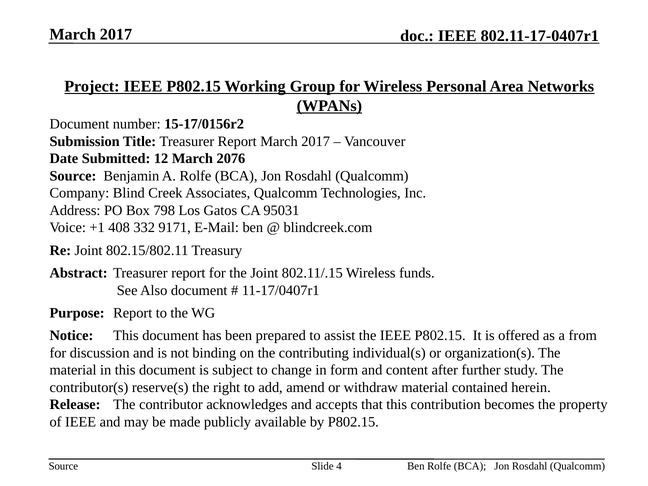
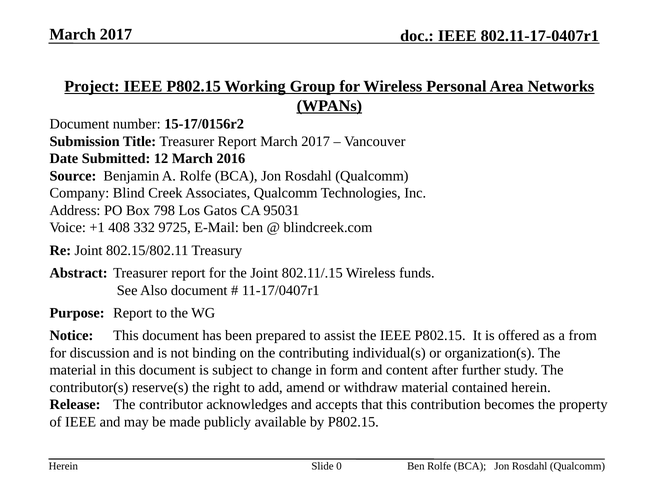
2076: 2076 -> 2016 (231, 159)
9171: 9171 -> 9725 (175, 228)
Source: Source -> Herein (63, 466)
4: 4 -> 0 (339, 466)
